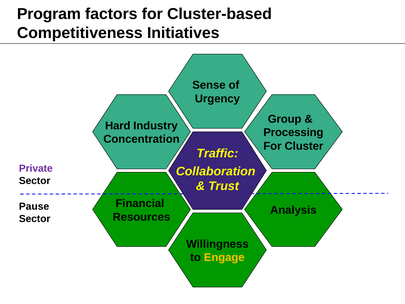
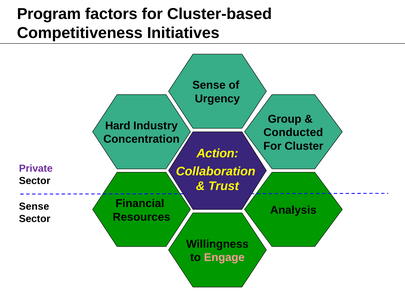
Processing: Processing -> Conducted (293, 132)
Traffic: Traffic -> Action (217, 153)
Pause: Pause -> Sense (34, 206)
Engage colour: yellow -> pink (224, 257)
